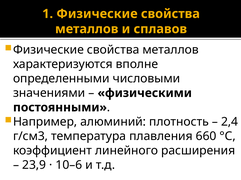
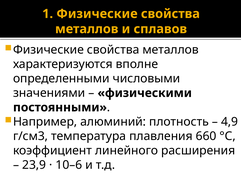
2,4: 2,4 -> 4,9 (230, 122)
